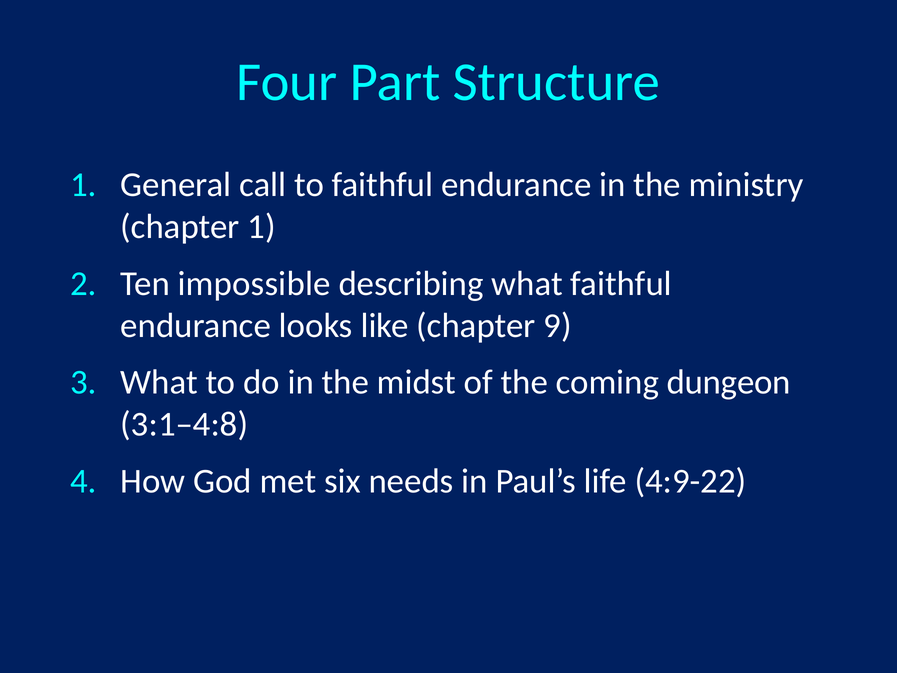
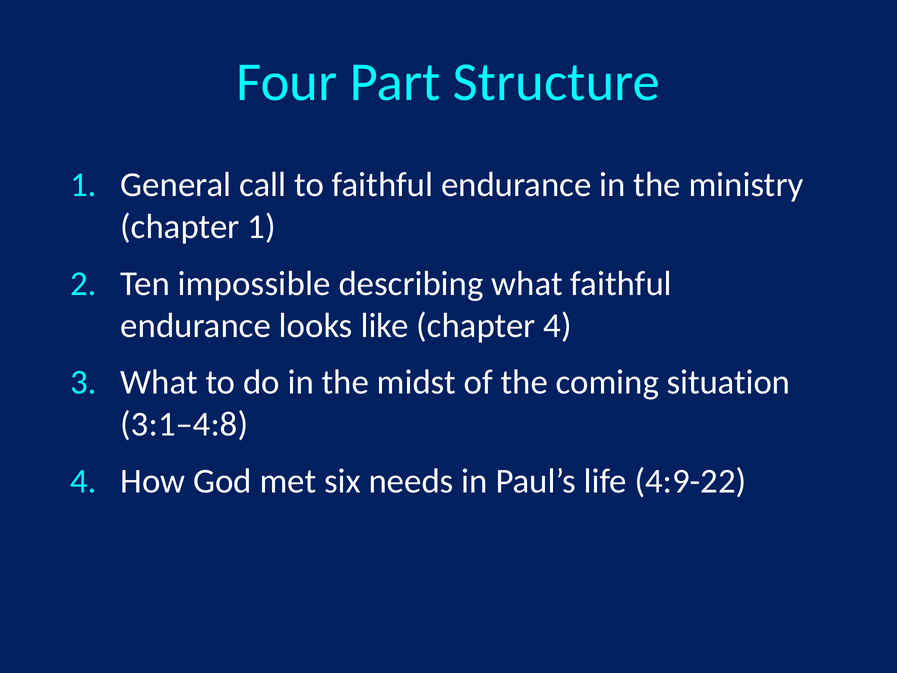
chapter 9: 9 -> 4 (557, 325)
dungeon: dungeon -> situation (729, 382)
